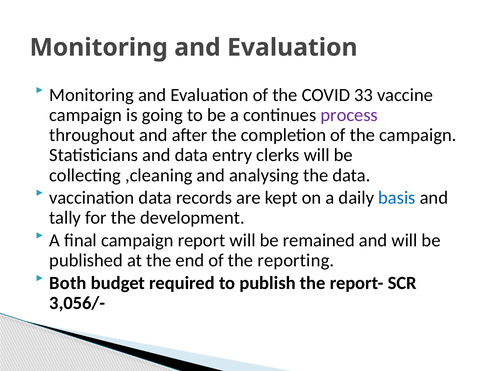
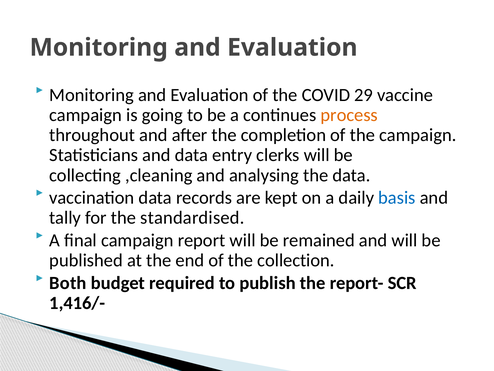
33: 33 -> 29 (364, 95)
process colour: purple -> orange (349, 115)
development: development -> standardised (192, 218)
reporting: reporting -> collection (296, 260)
3,056/-: 3,056/- -> 1,416/- (77, 303)
